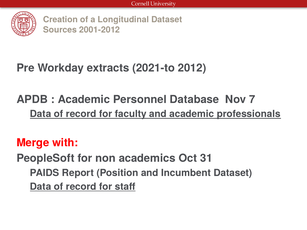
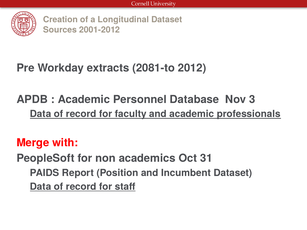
2021-to: 2021-to -> 2081-to (154, 68)
7: 7 -> 3 (252, 100)
